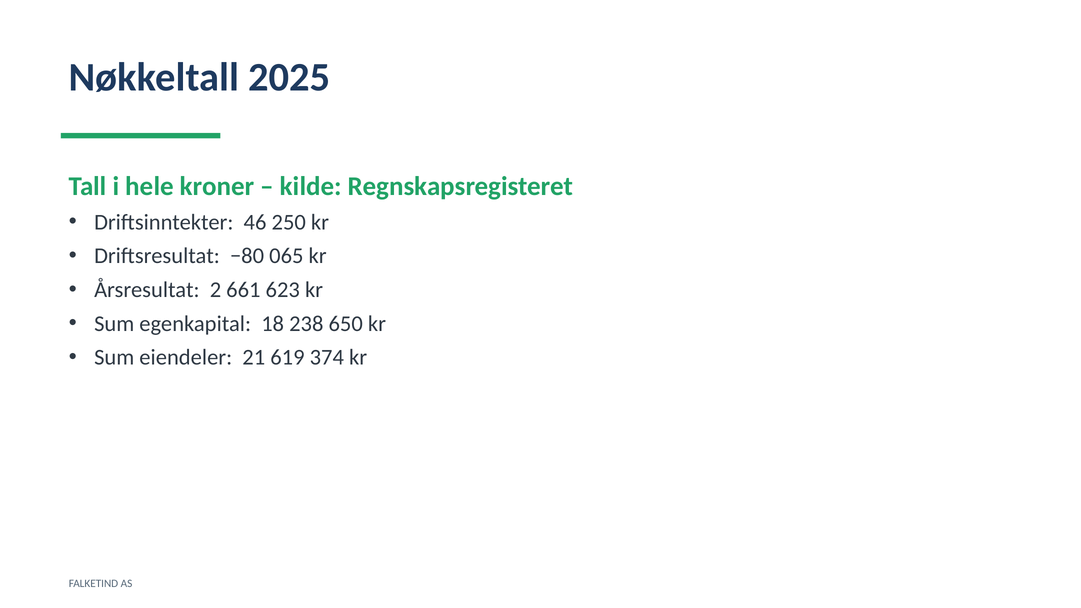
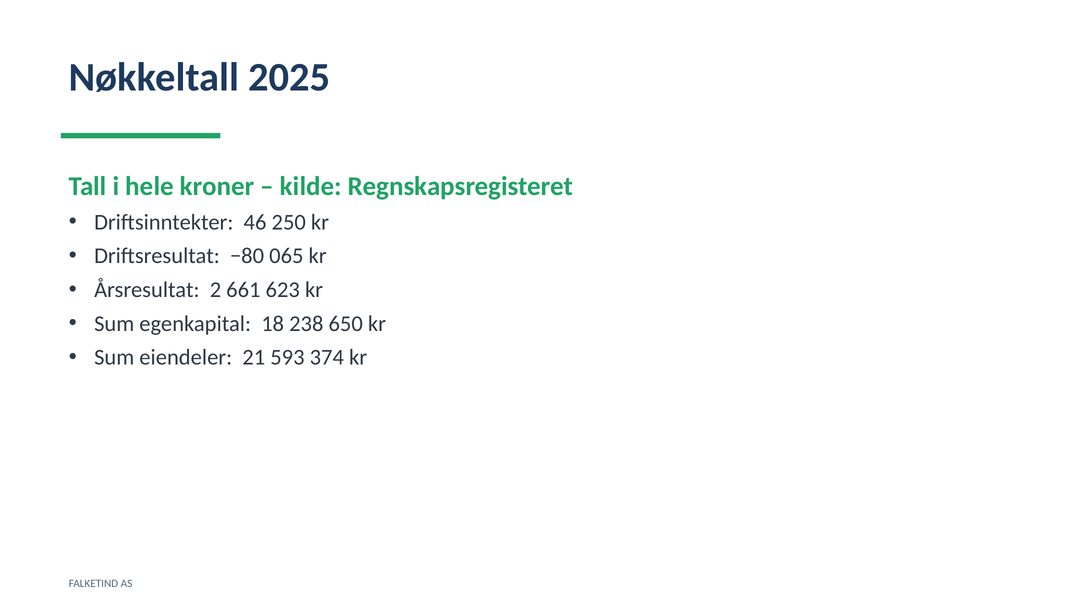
619: 619 -> 593 (287, 357)
